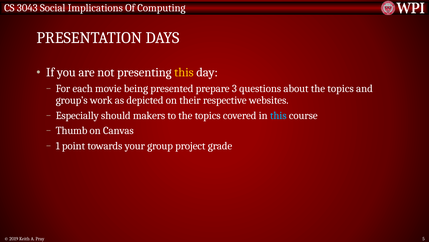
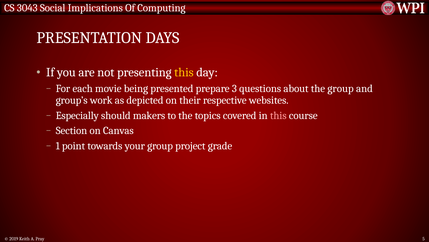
about the topics: topics -> group (341, 88)
this colour: light blue -> pink (278, 115)
Thumb: Thumb -> Section (72, 130)
